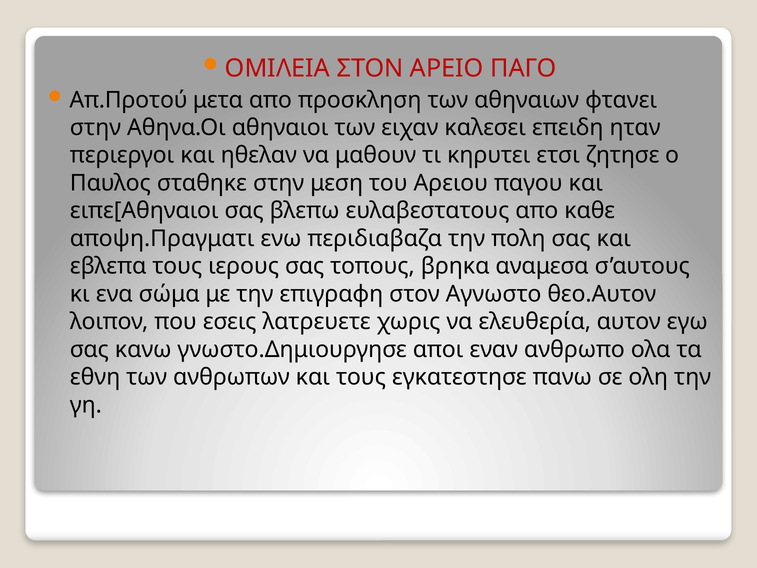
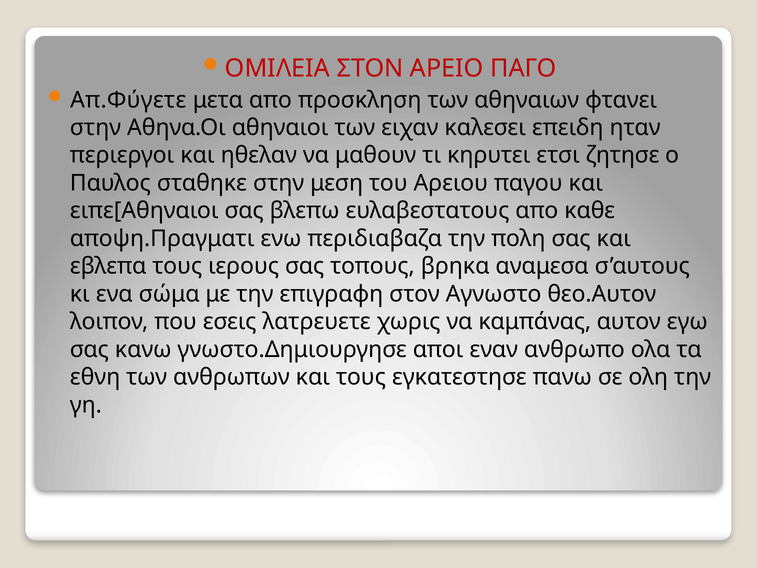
Απ.Προτού: Απ.Προτού -> Απ.Φύγετε (128, 100)
ελευθερία: ελευθερία -> καμπάνας (535, 322)
